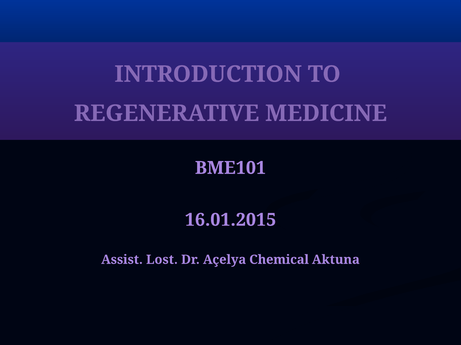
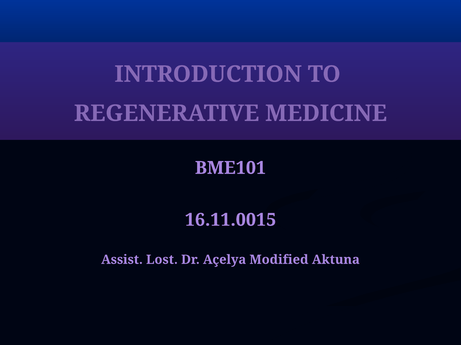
16.01.2015: 16.01.2015 -> 16.11.0015 (230, 220)
Chemical: Chemical -> Modified (279, 260)
